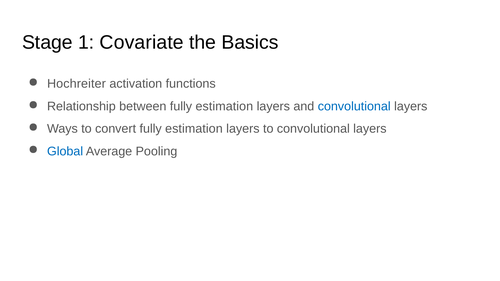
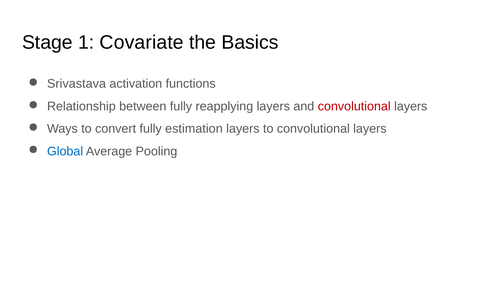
Hochreiter: Hochreiter -> Srivastava (77, 84)
between fully estimation: estimation -> reapplying (224, 106)
convolutional colour: blue -> red (354, 106)
